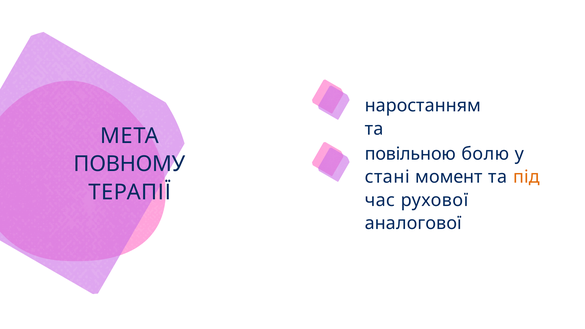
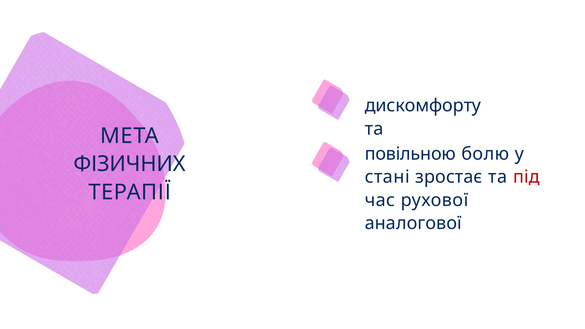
наростанням: наростанням -> дискомфорту (423, 106)
ПОВНОМУ: ПОВНОМУ -> ФІЗИЧНИХ (130, 164)
момент: момент -> зростає (449, 177)
під colour: orange -> red (526, 177)
